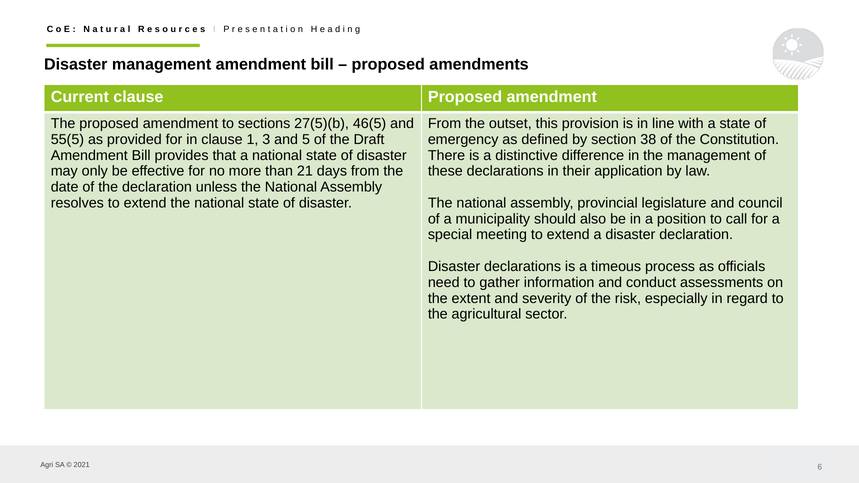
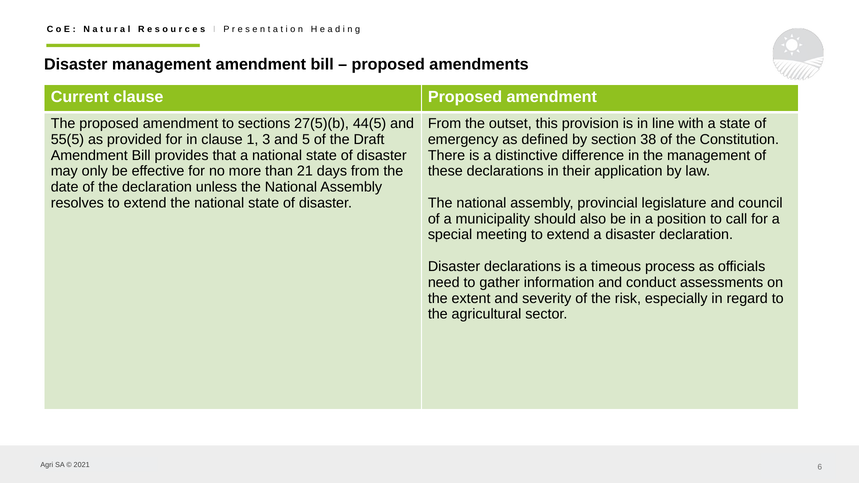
46(5: 46(5 -> 44(5 (370, 124)
